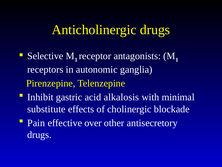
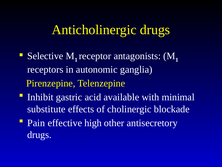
alkalosis: alkalosis -> available (121, 97)
over: over -> high (93, 123)
